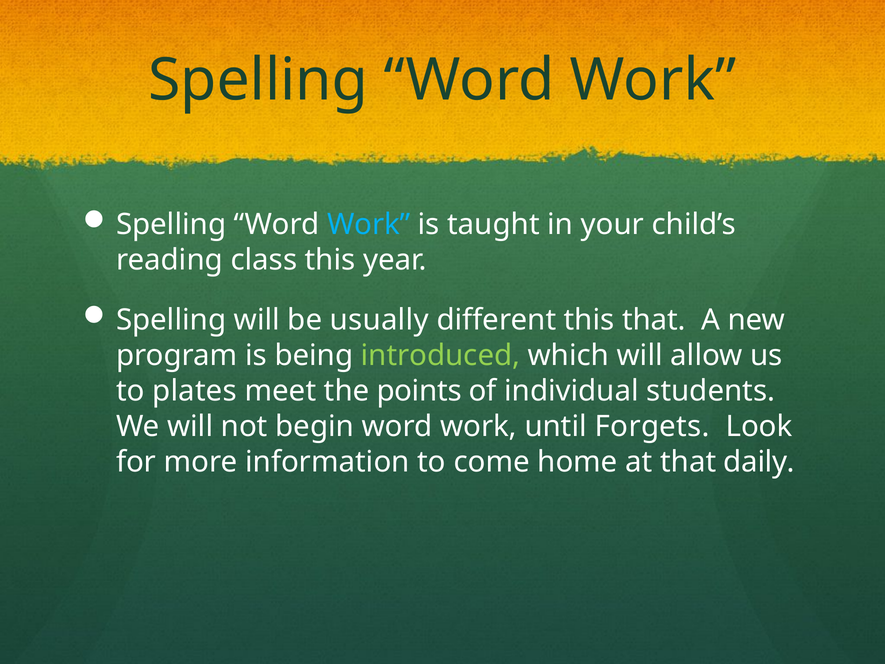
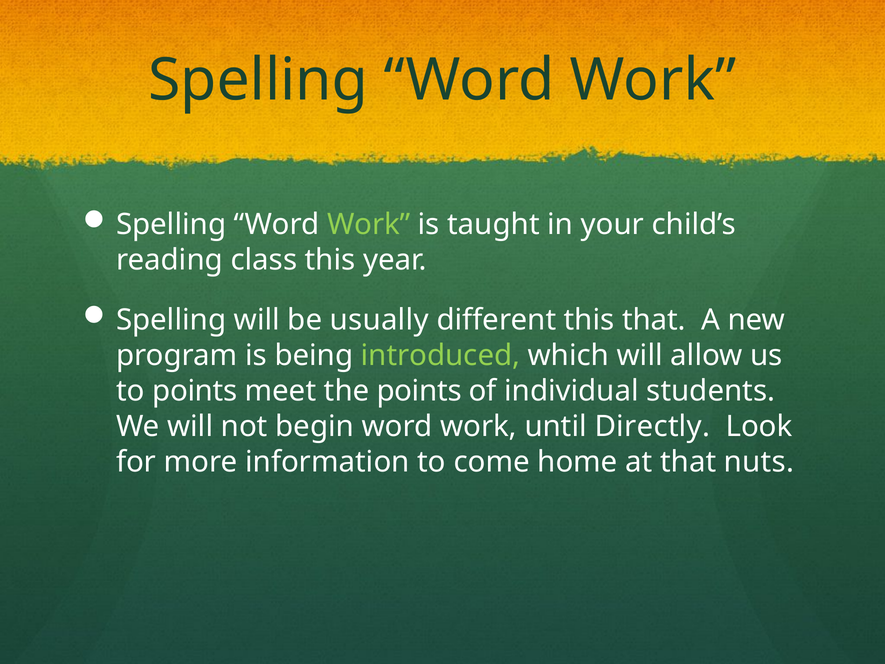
Work colour: light blue -> light green (369, 225)
to plates: plates -> points (195, 391)
Forgets: Forgets -> Directly (652, 426)
daily: daily -> nuts (759, 462)
